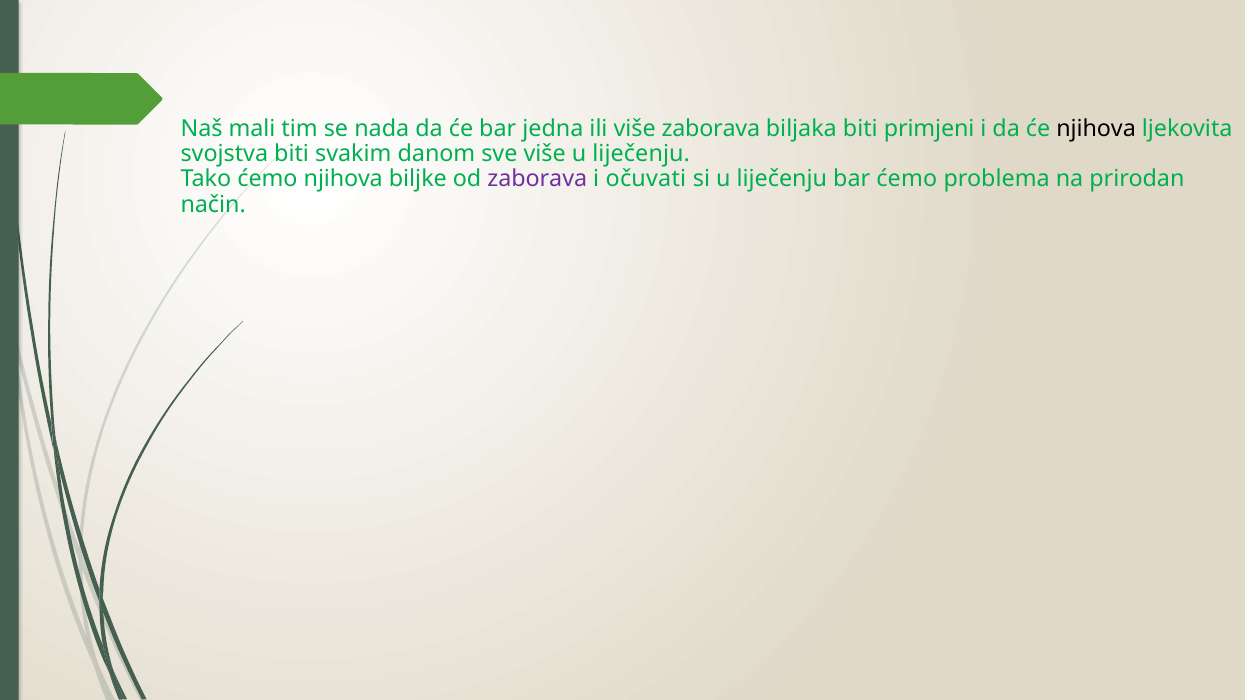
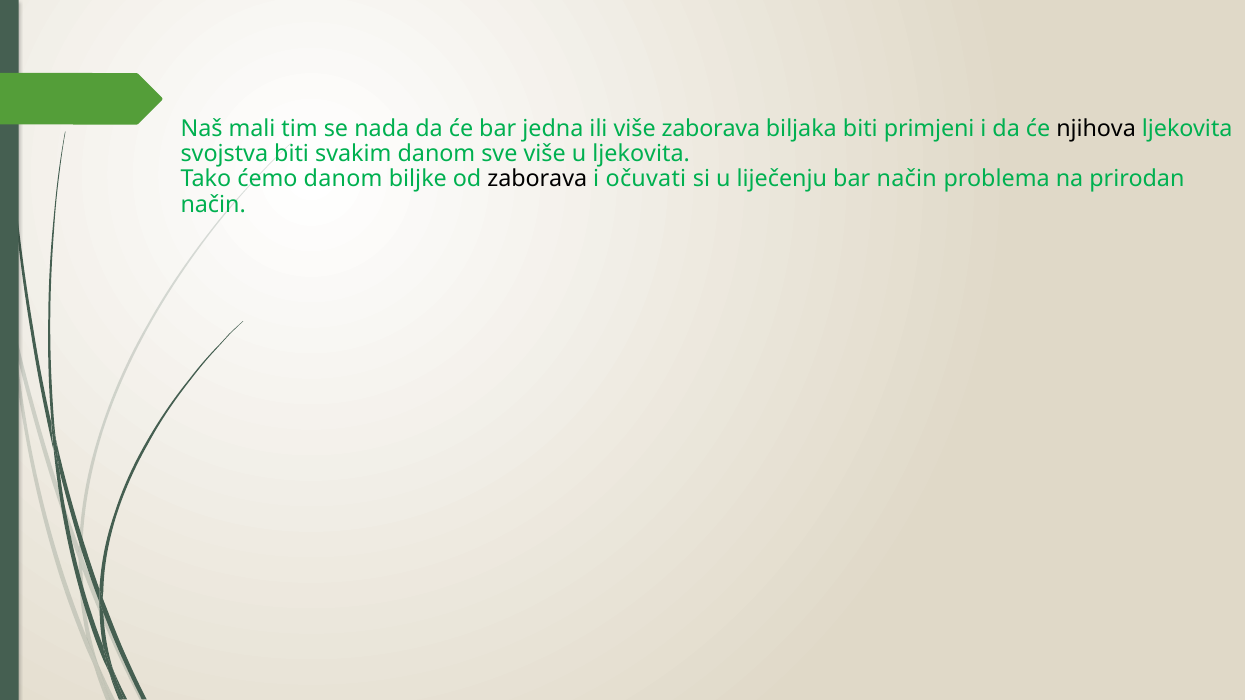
više u liječenju: liječenju -> ljekovita (641, 154)
ćemo njihova: njihova -> danom (343, 179)
zaborava colour: purple -> black (537, 179)
bar ćemo: ćemo -> način (907, 179)
